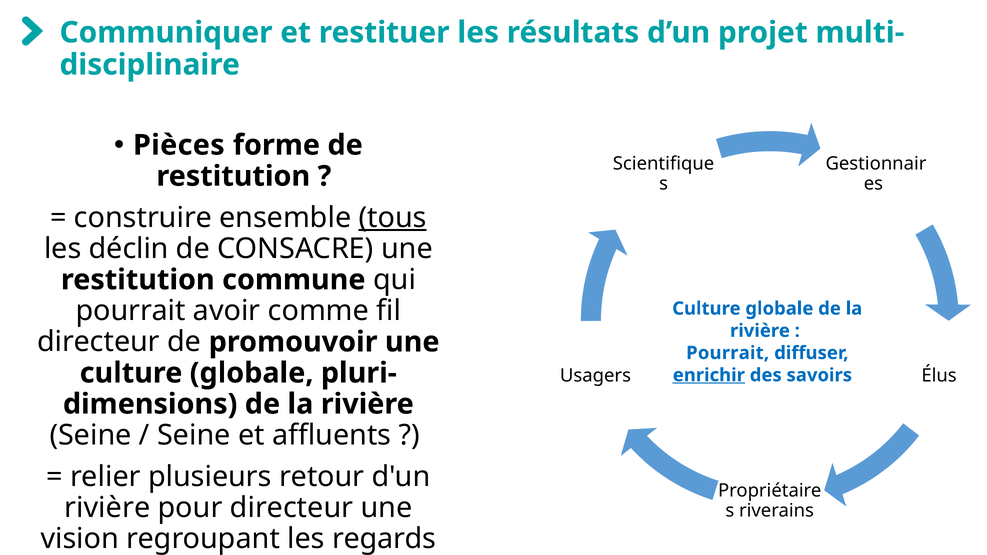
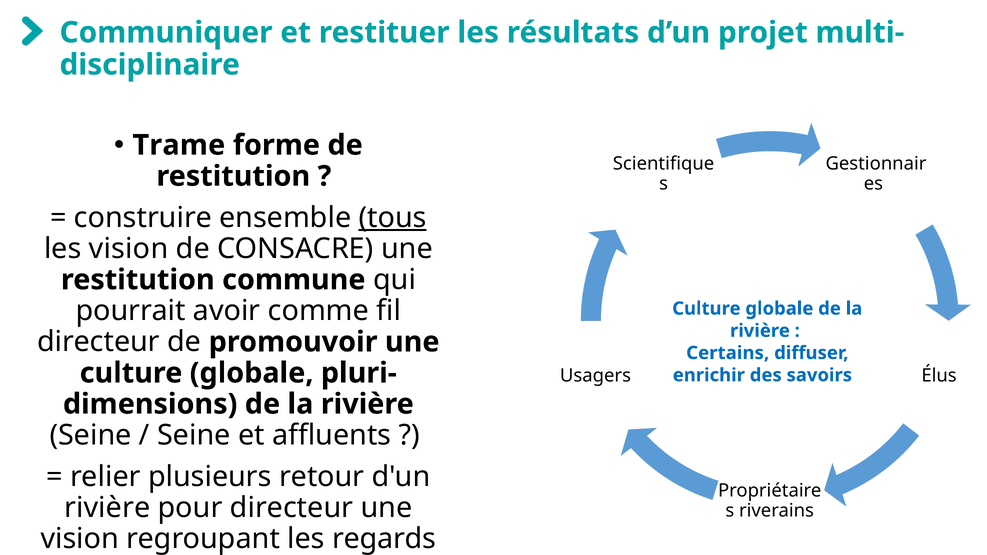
Pièces: Pièces -> Trame (179, 145)
les déclin: déclin -> vision (129, 249)
Pourrait: Pourrait -> Certains (728, 353)
enrichir underline: present -> none (709, 375)
